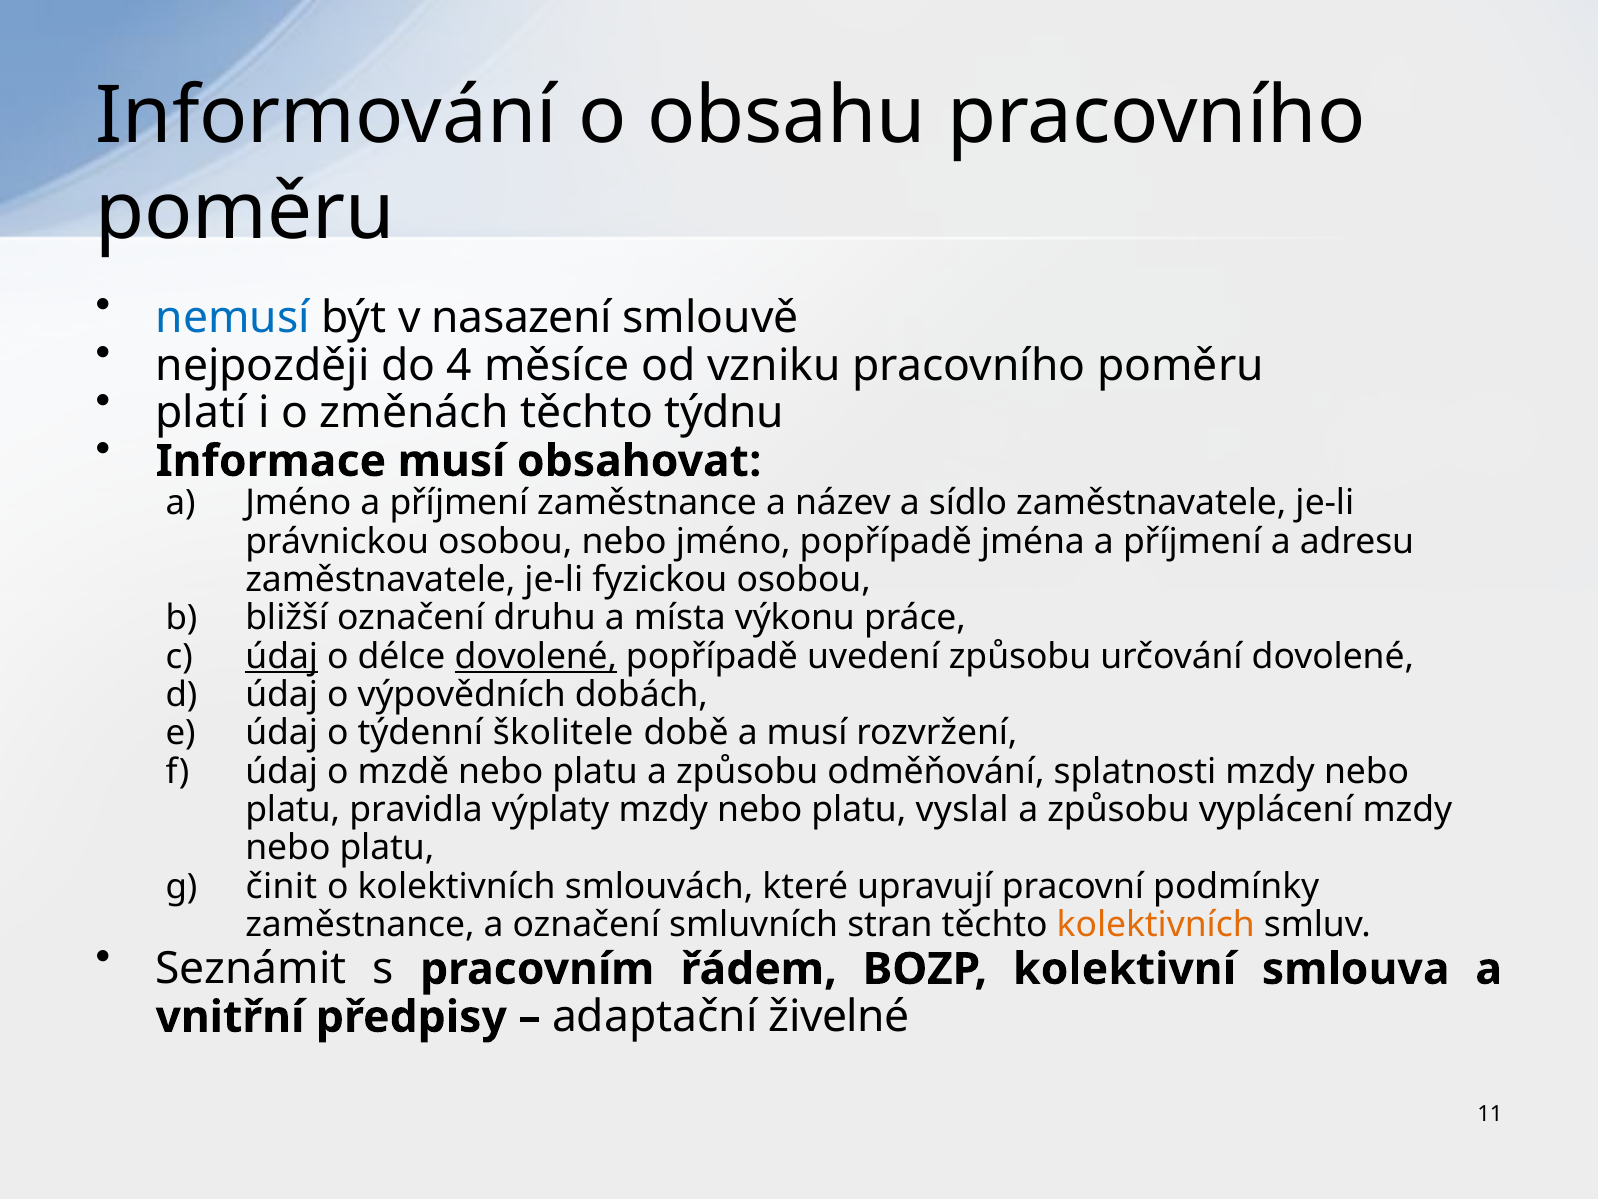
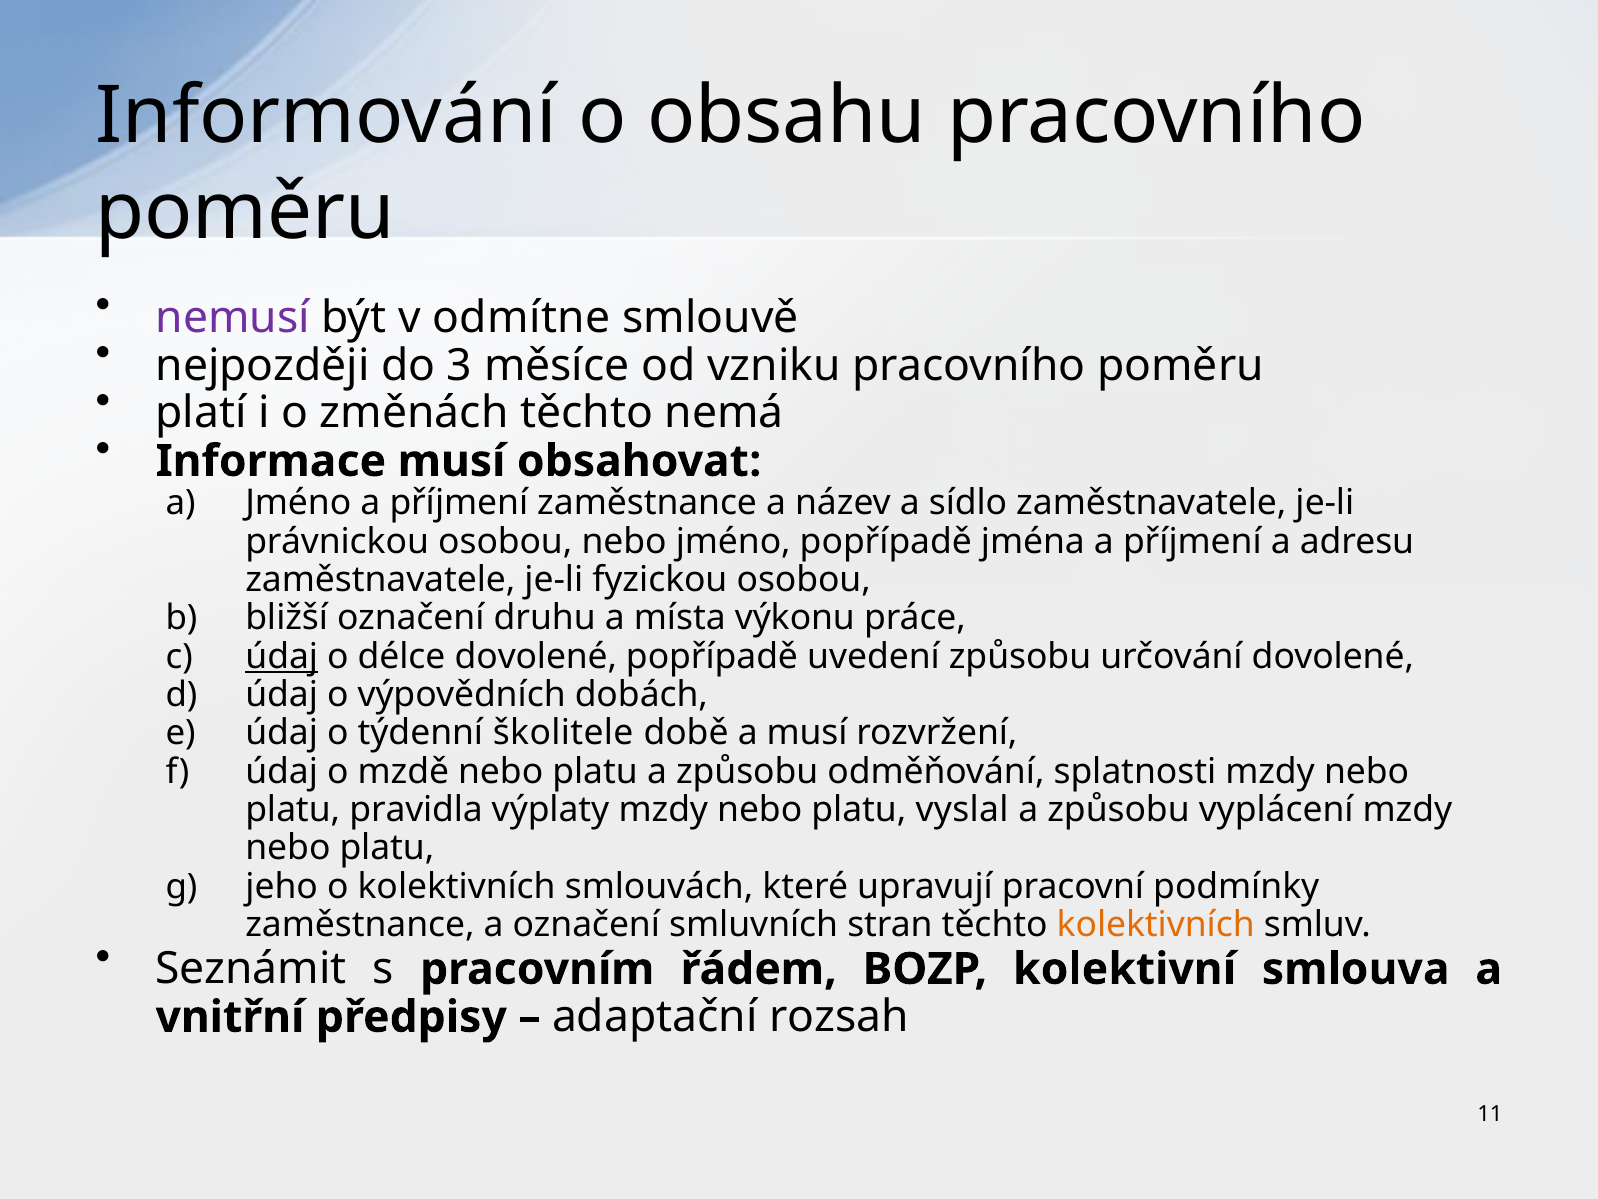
nemusí colour: blue -> purple (233, 317)
nasazení: nasazení -> odmítne (521, 317)
4: 4 -> 3 (460, 365)
týdnu: týdnu -> nemá (724, 413)
dovolené underline: present -> none (536, 656)
činit: činit -> jeho (282, 886)
živelné: živelné -> rozsah (839, 1017)
